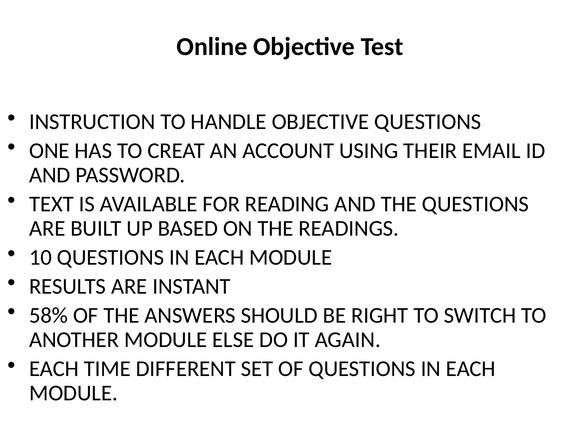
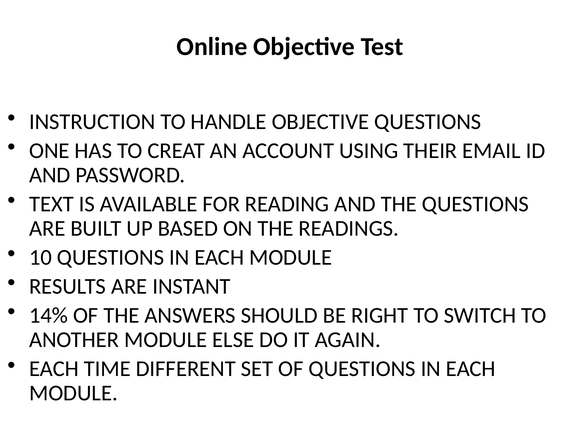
58%: 58% -> 14% (49, 315)
